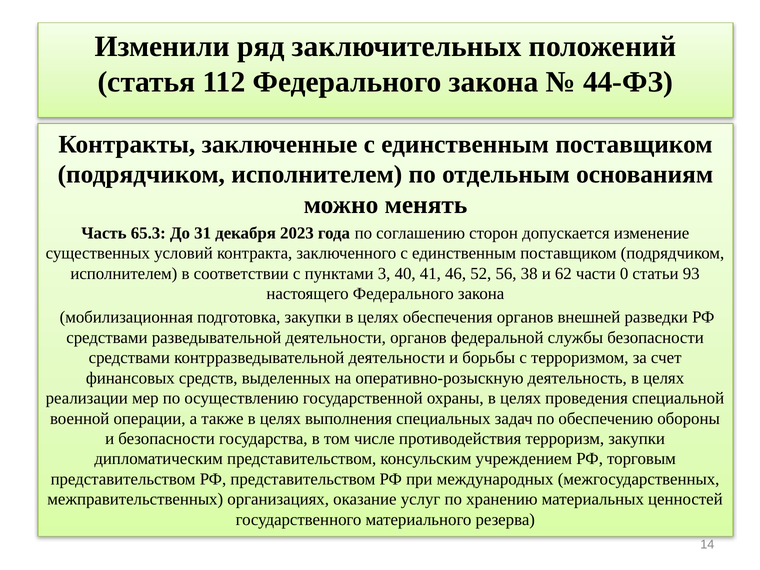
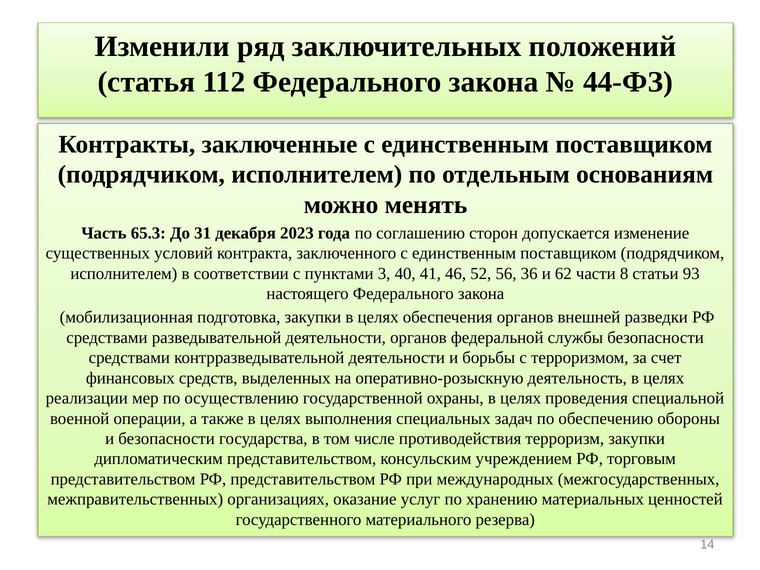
38: 38 -> 36 (529, 274)
0: 0 -> 8 (624, 274)
